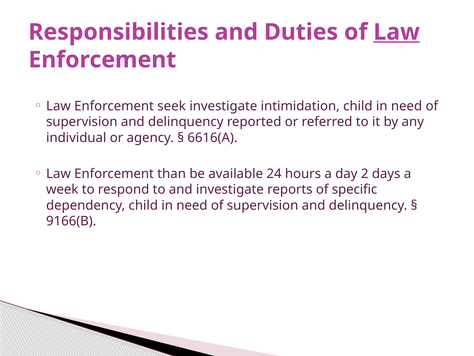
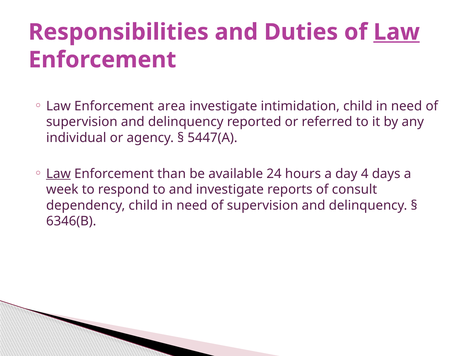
seek: seek -> area (172, 106)
6616(A: 6616(A -> 5447(A (212, 138)
Law underline: none -> present (58, 173)
2: 2 -> 4 (365, 173)
specific: specific -> consult (355, 189)
9166(B: 9166(B -> 6346(B (71, 221)
